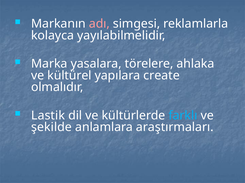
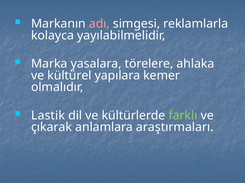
create: create -> kemer (162, 76)
farklı colour: light blue -> light green (183, 116)
şekilde: şekilde -> çıkarak (52, 128)
